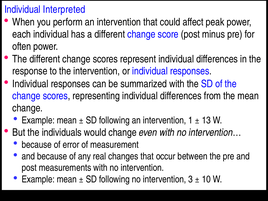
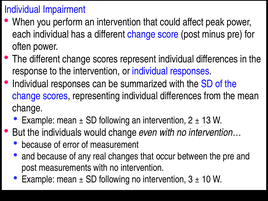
Interpreted: Interpreted -> Impairment (64, 9)
1: 1 -> 2 (191, 120)
